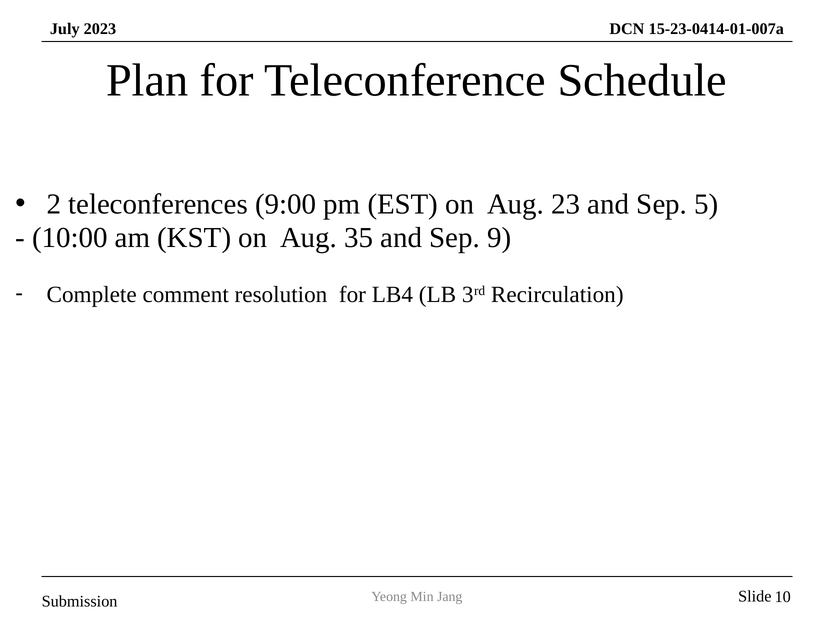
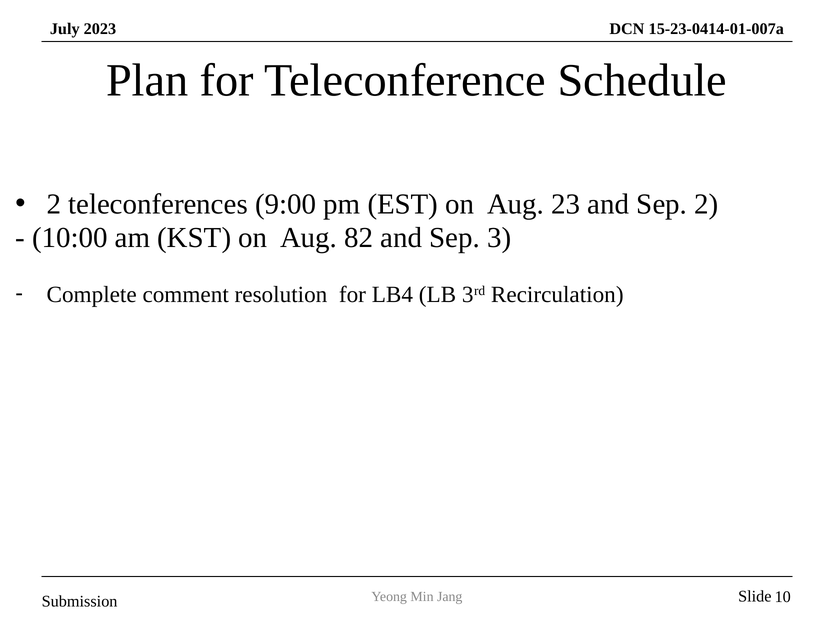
Sep 5: 5 -> 2 (706, 204)
35: 35 -> 82 (359, 238)
9: 9 -> 3 (499, 238)
